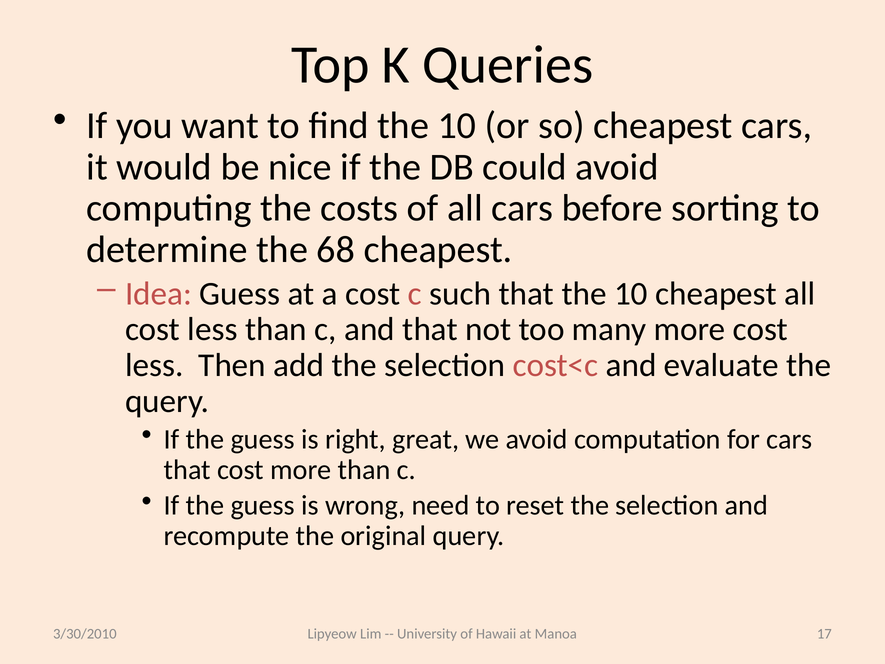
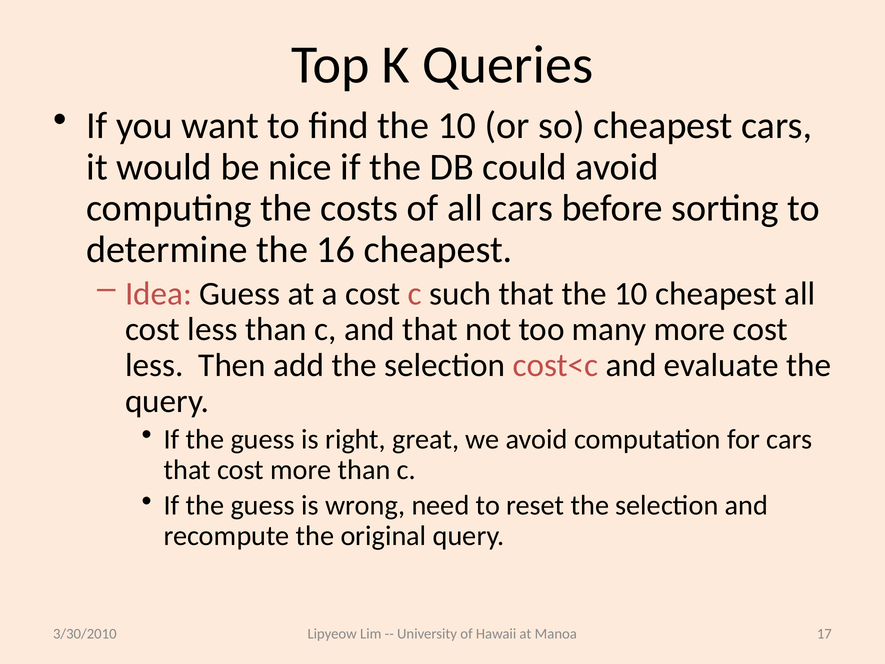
68: 68 -> 16 (336, 249)
